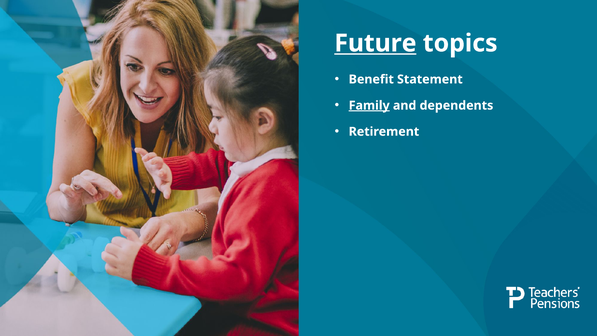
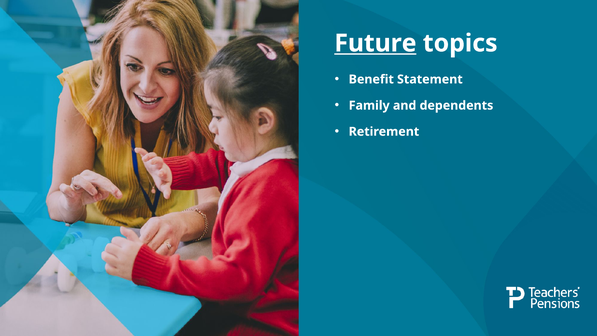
Family underline: present -> none (369, 105)
